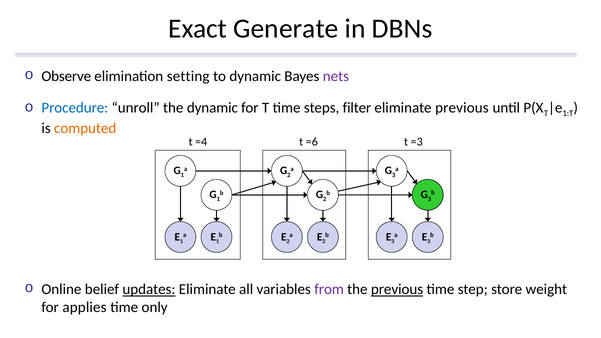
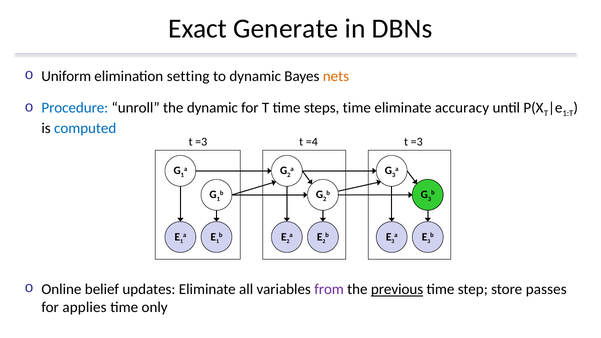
Observe: Observe -> Uniform (66, 76)
nets colour: purple -> orange (336, 76)
steps filter: filter -> time (357, 108)
eliminate previous: previous -> accuracy (462, 108)
computed colour: orange -> blue (85, 128)
=4: =4 -> =3 (201, 142)
=6: =6 -> =4 (312, 142)
updates underline: present -> none (149, 289)
weight: weight -> passes (546, 289)
